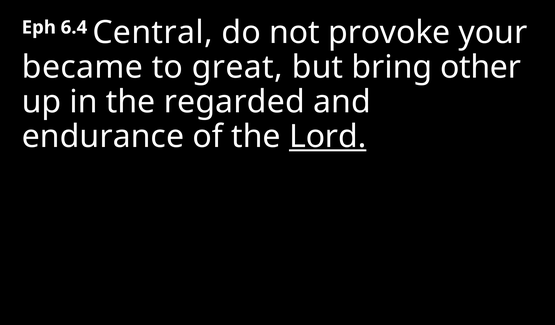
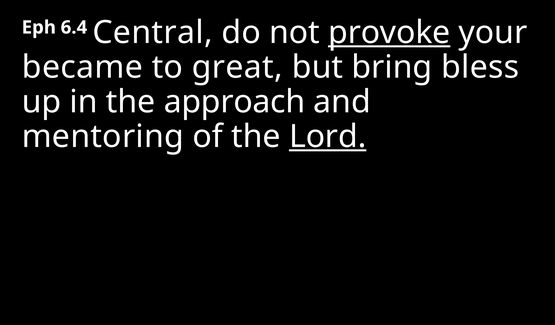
provoke underline: none -> present (389, 33)
other: other -> bless (480, 67)
regarded: regarded -> approach (234, 102)
endurance: endurance -> mentoring (103, 136)
